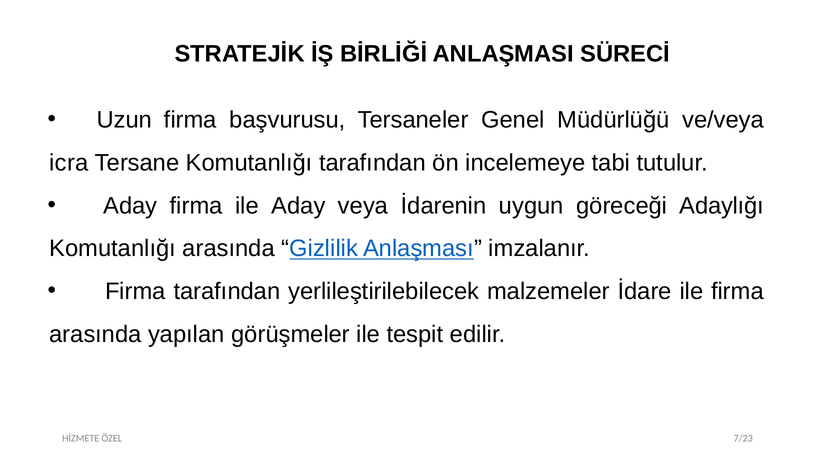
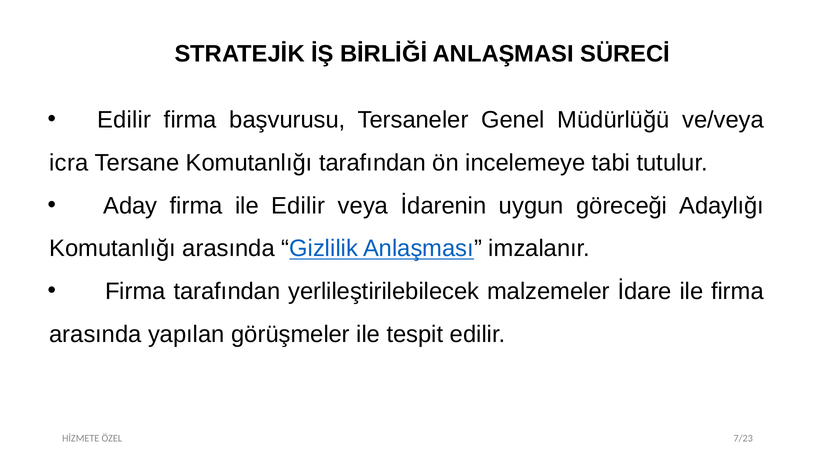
Uzun: Uzun -> Edilir (124, 120)
ile Aday: Aday -> Edilir (298, 205)
